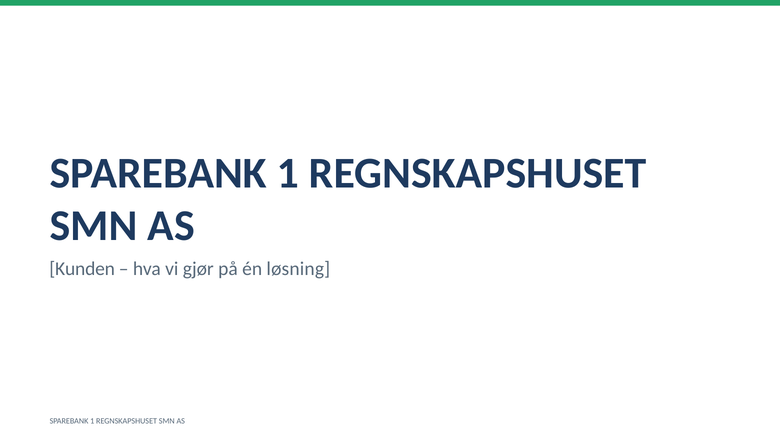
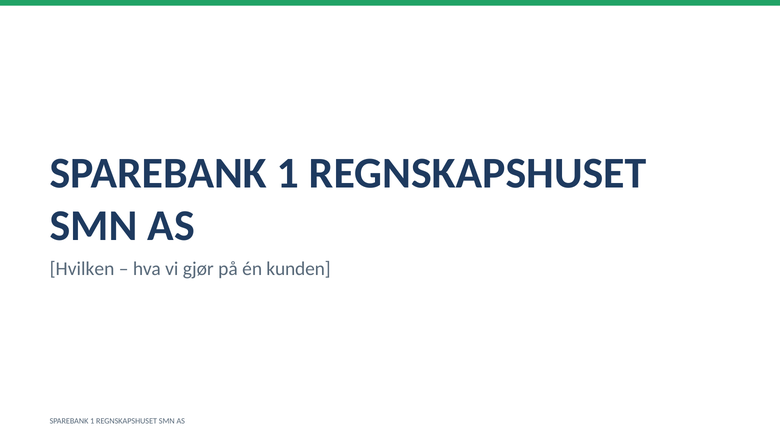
Kunden: Kunden -> Hvilken (82, 269)
løsning: løsning -> kunden (299, 269)
